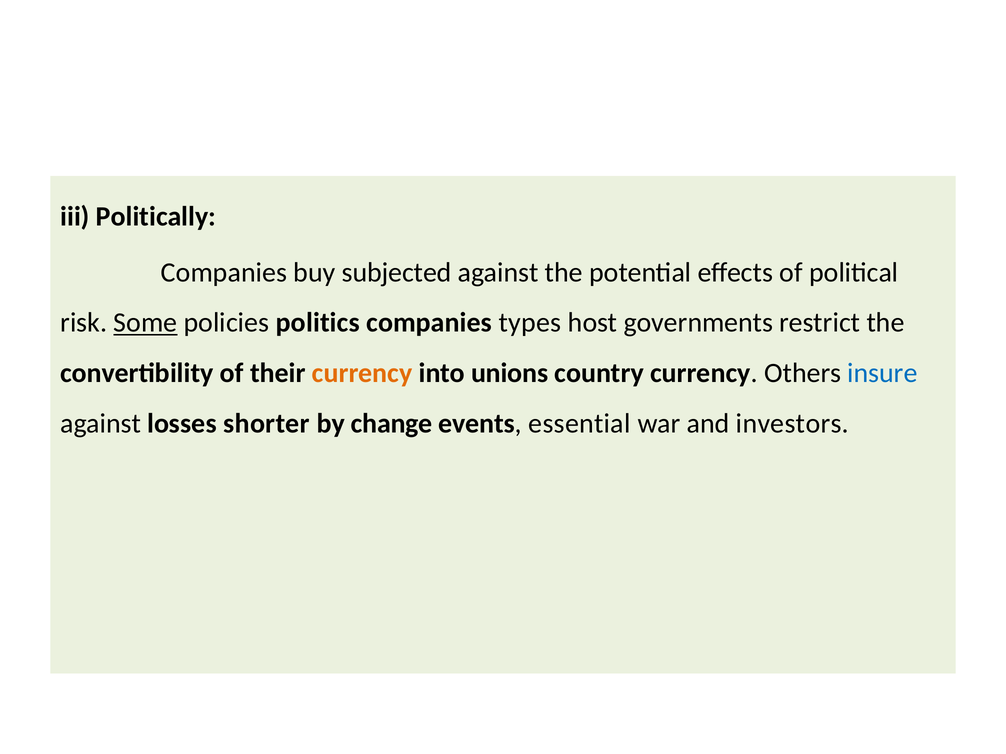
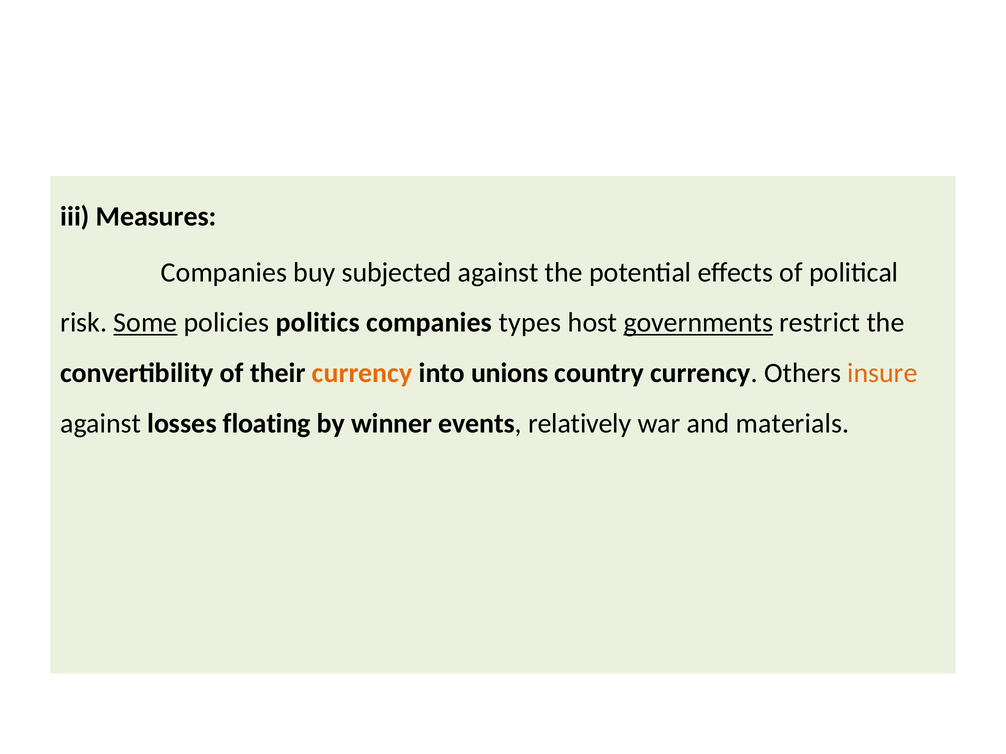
Politically: Politically -> Measures (156, 217)
governments underline: none -> present (698, 323)
insure colour: blue -> orange (882, 373)
shorter: shorter -> floating (267, 424)
change: change -> winner (392, 424)
essential: essential -> relatively (580, 424)
investors: investors -> materials (792, 424)
